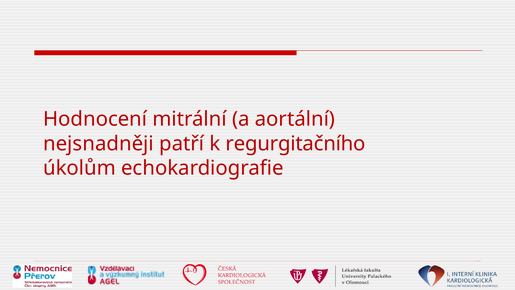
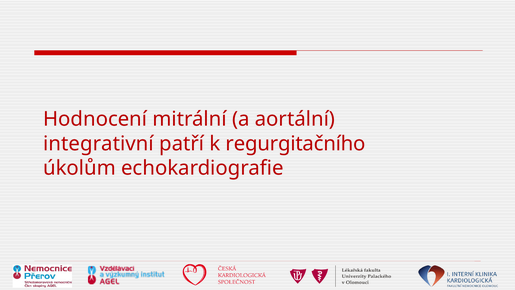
nejsnadněji: nejsnadněji -> integrativní (98, 144)
